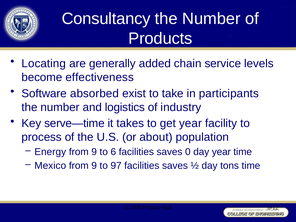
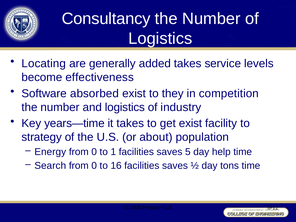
Products: Products -> Logistics (160, 38)
added chain: chain -> takes (188, 63)
take: take -> they (173, 93)
participants: participants -> competition (229, 93)
serve—time: serve—time -> years—time (74, 123)
get year: year -> exist (191, 123)
process: process -> strategy (42, 137)
9: 9 -> 0 (94, 152)
6: 6 -> 1 (113, 152)
0: 0 -> 5 (188, 152)
day year: year -> help (221, 152)
Mexico: Mexico -> Search (50, 166)
9: 9 -> 0 (94, 166)
97: 97 -> 16 (116, 166)
